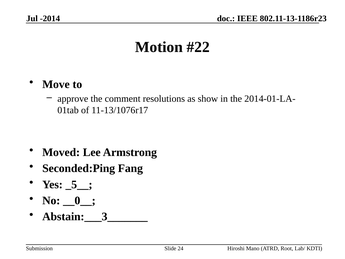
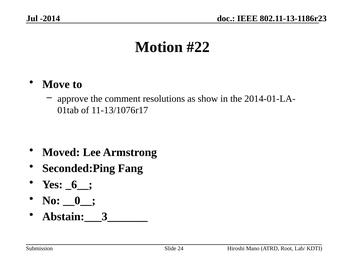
_5__: _5__ -> _6__ (79, 184)
